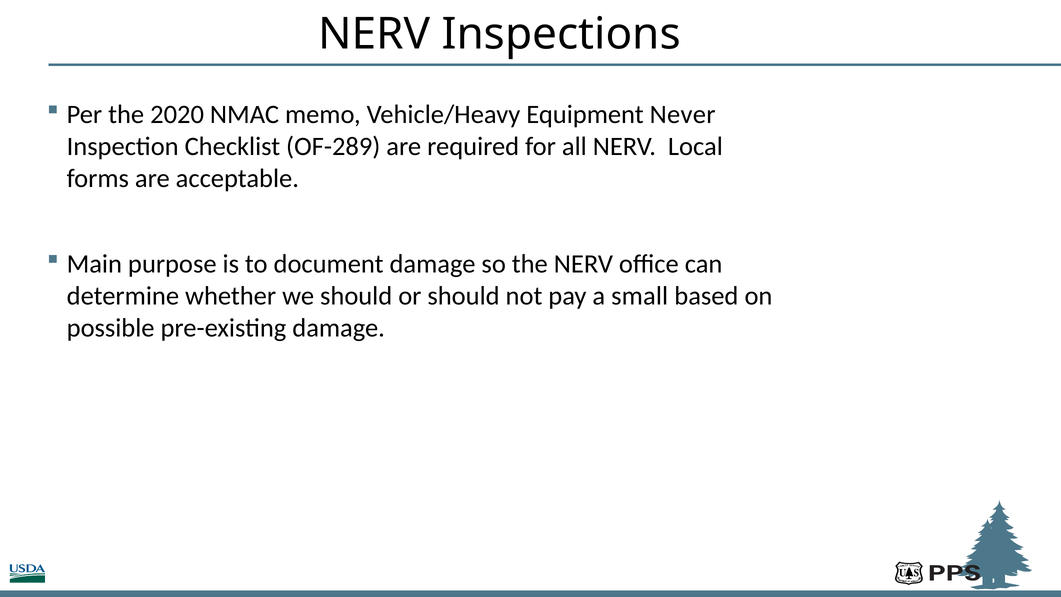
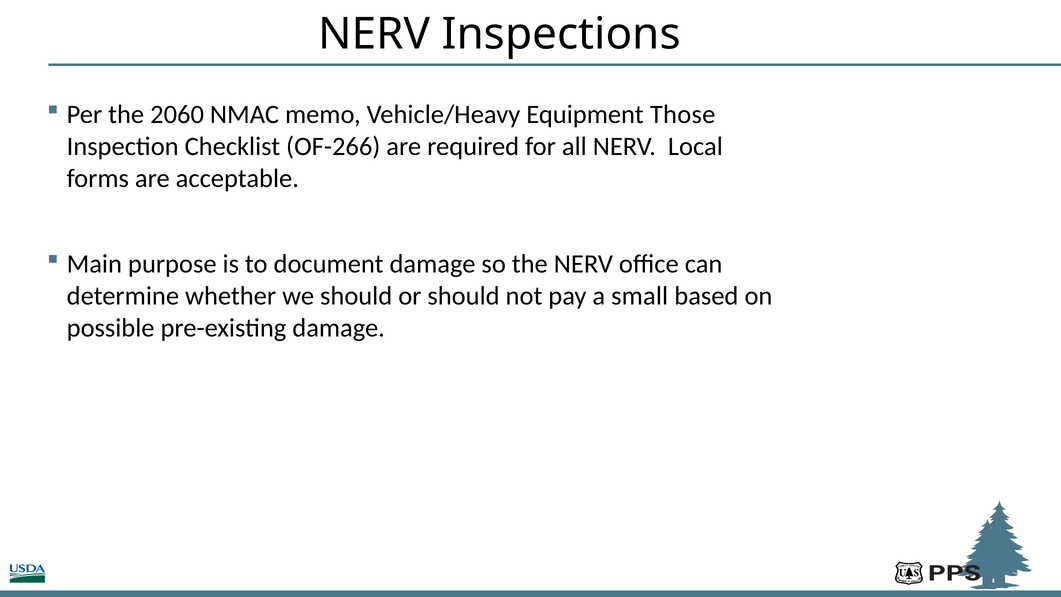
2020: 2020 -> 2060 (177, 115)
Never: Never -> Those (683, 115)
OF-289: OF-289 -> OF-266 (333, 146)
